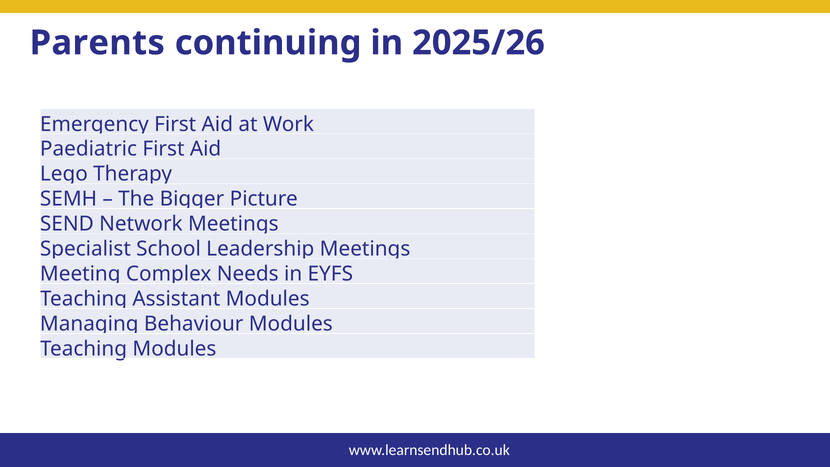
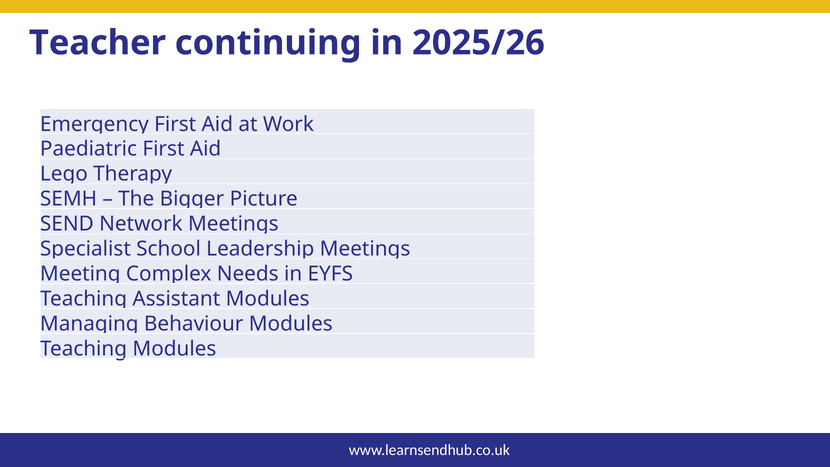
Parents: Parents -> Teacher (97, 43)
